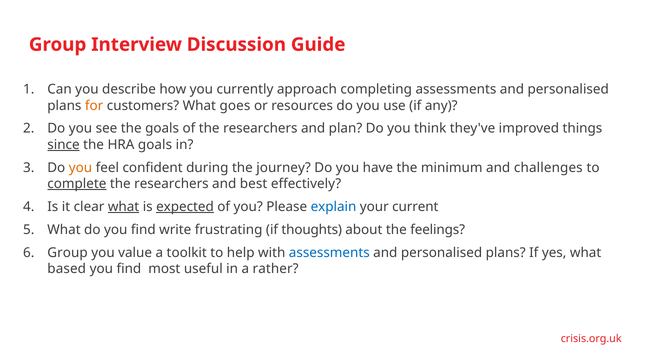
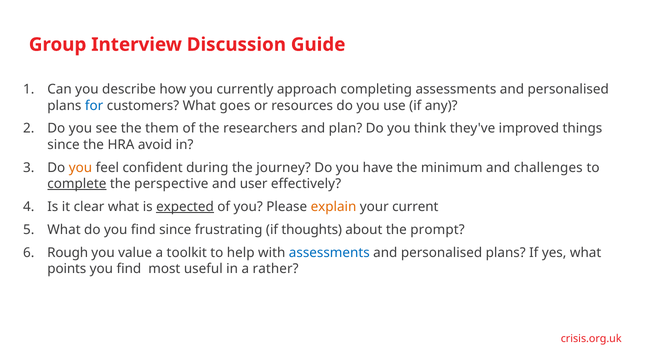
for colour: orange -> blue (94, 105)
the goals: goals -> them (162, 128)
since underline: present -> none (63, 144)
HRA goals: goals -> avoid (155, 144)
researchers: researchers -> perspective (171, 183)
best: best -> user (254, 183)
what underline: present -> none (124, 206)
explain colour: blue -> orange (333, 206)
find write: write -> since (175, 229)
feelings: feelings -> prompt (438, 229)
Group: Group -> Rough (68, 252)
based: based -> points (67, 268)
